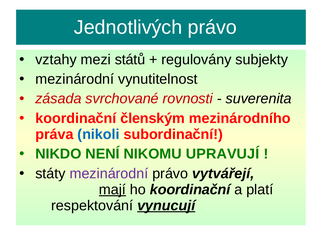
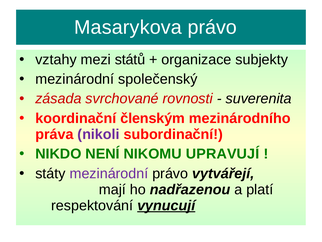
Jednotlivých: Jednotlivých -> Masarykova (128, 27)
regulovány: regulovány -> organizace (196, 59)
vynutitelnost: vynutitelnost -> společenský (158, 79)
nikoli colour: blue -> purple (99, 134)
mají underline: present -> none (112, 189)
ho koordinační: koordinační -> nadřazenou (190, 189)
